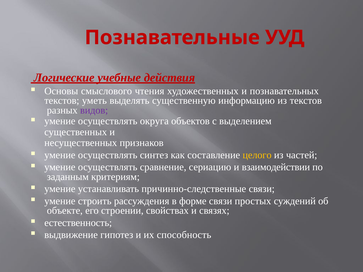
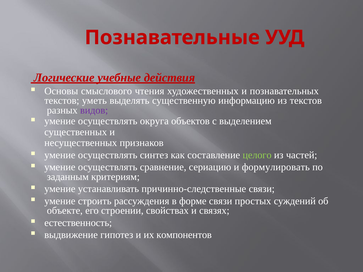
целого colour: yellow -> light green (257, 155)
взаимодействии: взаимодействии -> формулировать (276, 167)
способность: способность -> компонентов (184, 235)
